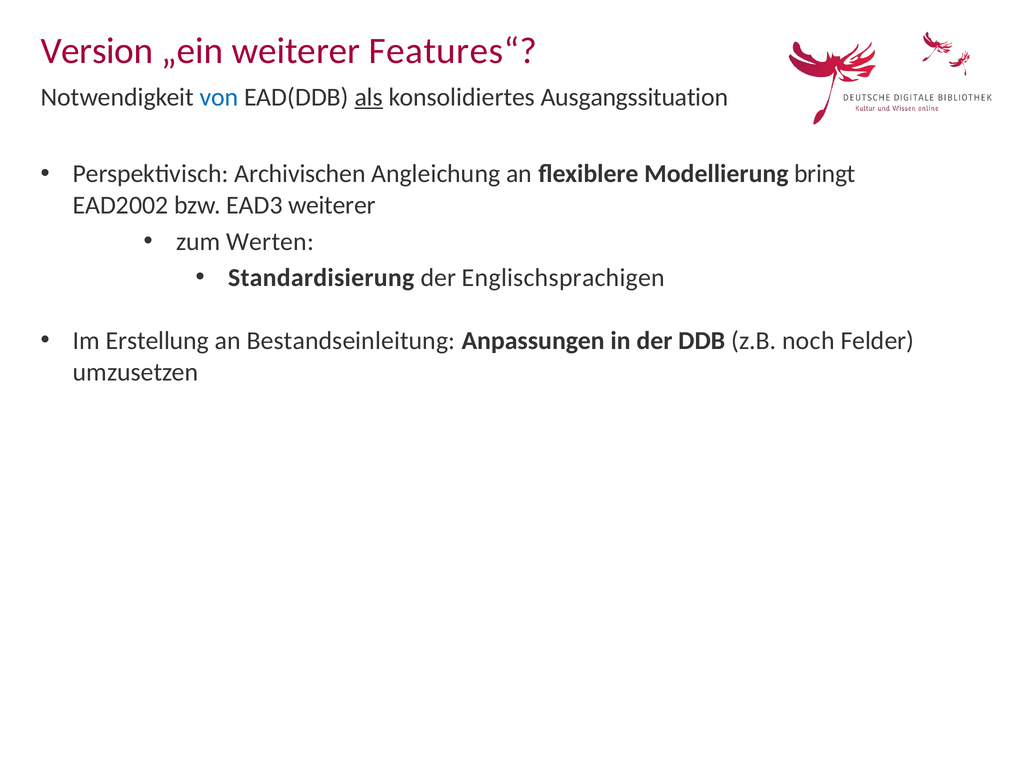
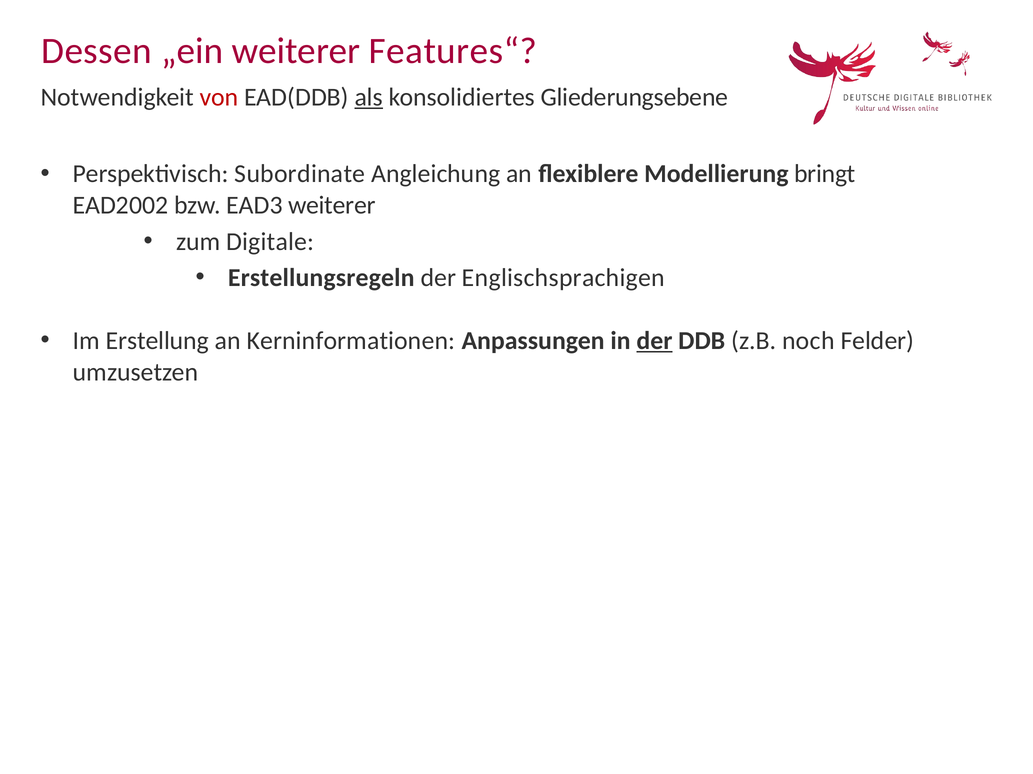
Version: Version -> Dessen (97, 51)
von colour: blue -> red (219, 97)
Ausgangssituation: Ausgangssituation -> Gliederungsebene (634, 97)
Archivischen: Archivischen -> Subordinate (300, 174)
Werten: Werten -> Digitale (270, 242)
Standardisierung: Standardisierung -> Erstellungsregeln (321, 278)
Bestandseinleitung: Bestandseinleitung -> Kerninformationen (351, 341)
der underline: none -> present (654, 341)
